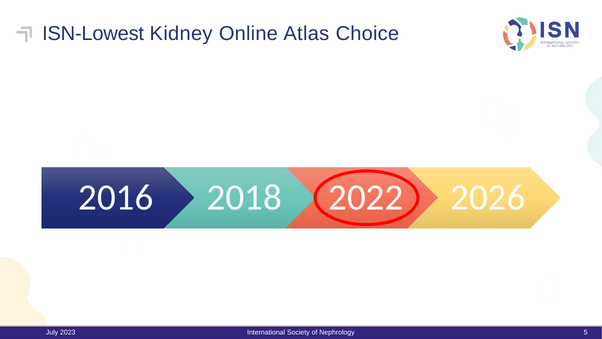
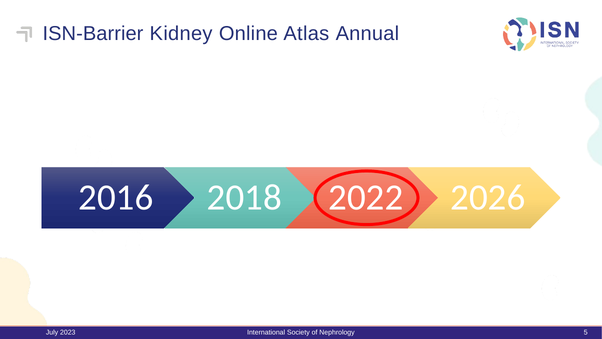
ISN-Lowest: ISN-Lowest -> ISN-Barrier (93, 34)
Choice: Choice -> Annual (367, 34)
